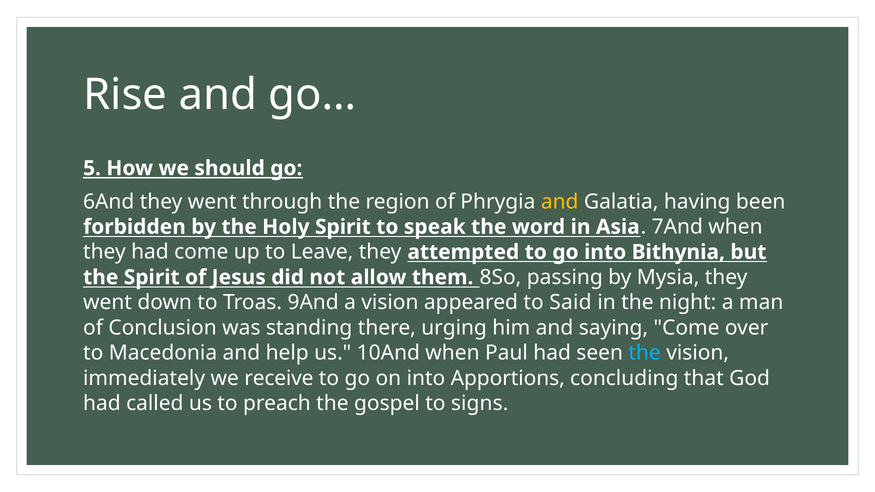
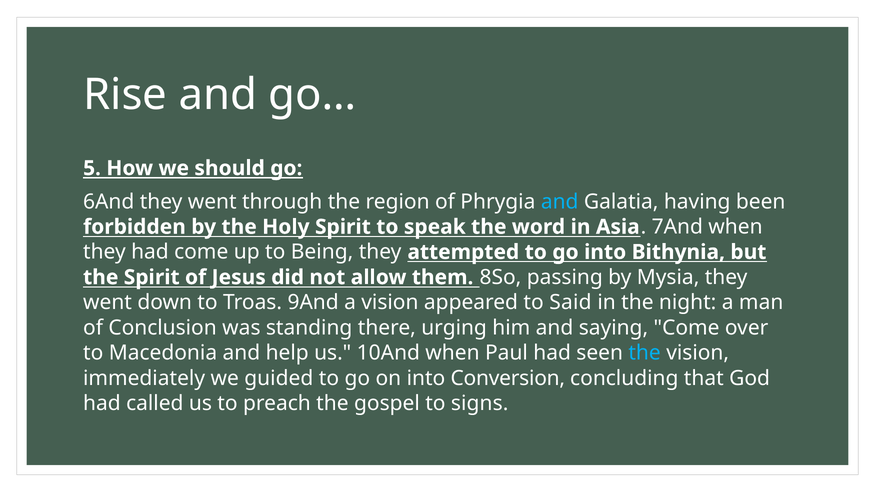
and colour: yellow -> light blue (560, 202)
Leave: Leave -> Being (322, 252)
receive: receive -> guided (279, 378)
Apportions: Apportions -> Conversion (508, 378)
